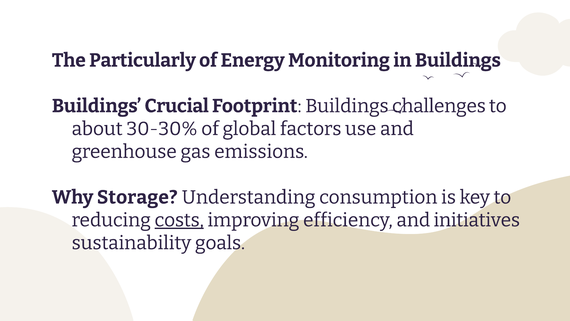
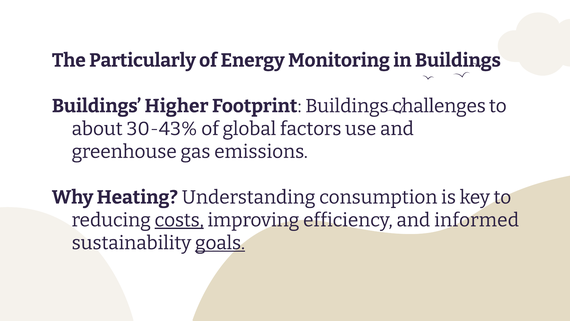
Crucial: Crucial -> Higher (177, 106)
30-30%: 30-30% -> 30-43% (162, 129)
Storage: Storage -> Heating (137, 197)
initiatives: initiatives -> informed (477, 220)
goals underline: none -> present (220, 243)
